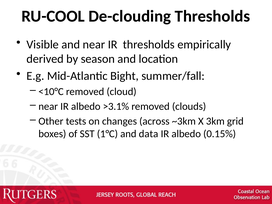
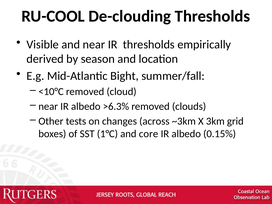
>3.1%: >3.1% -> >6.3% (116, 106)
data: data -> core (149, 134)
